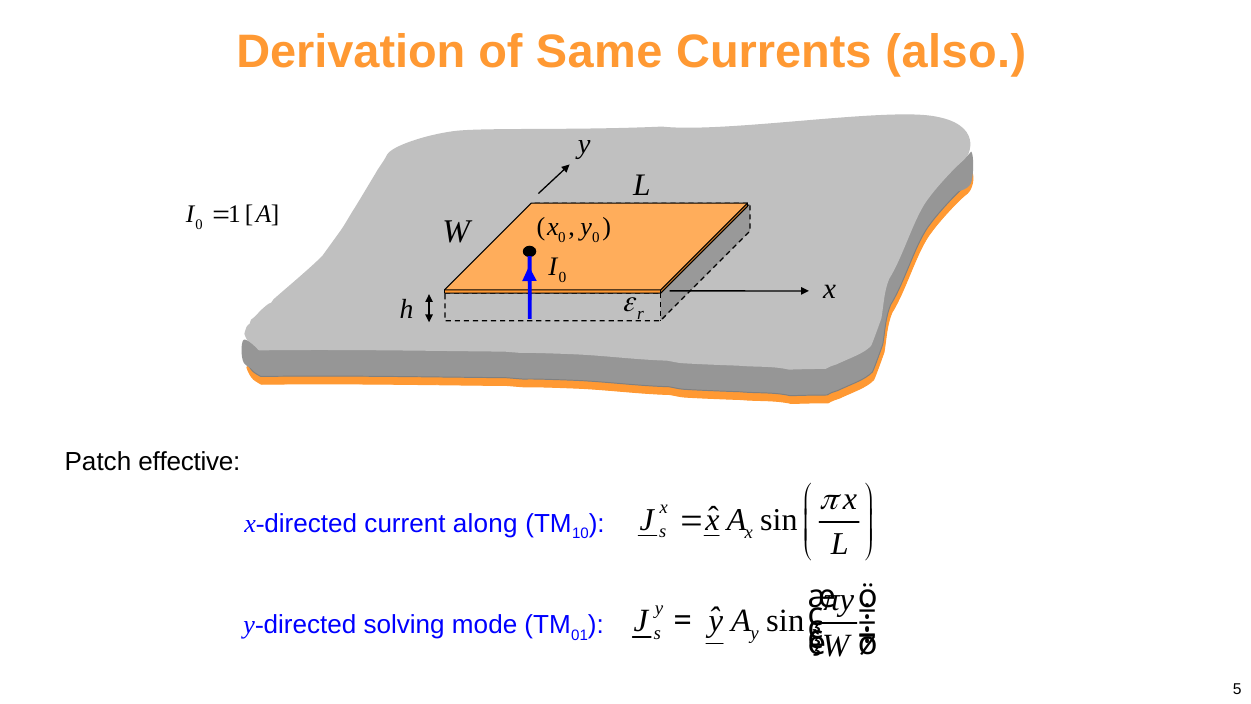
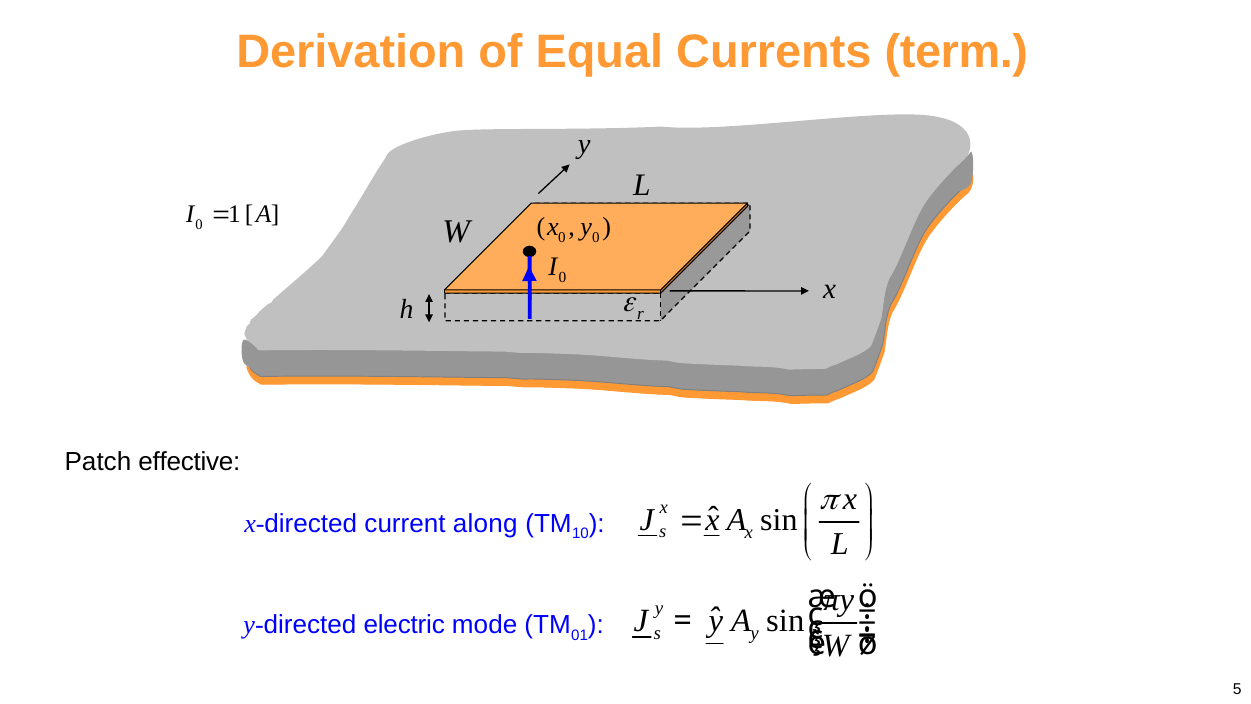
Same: Same -> Equal (599, 52)
also: also -> term (956, 52)
solving: solving -> electric (404, 625)
